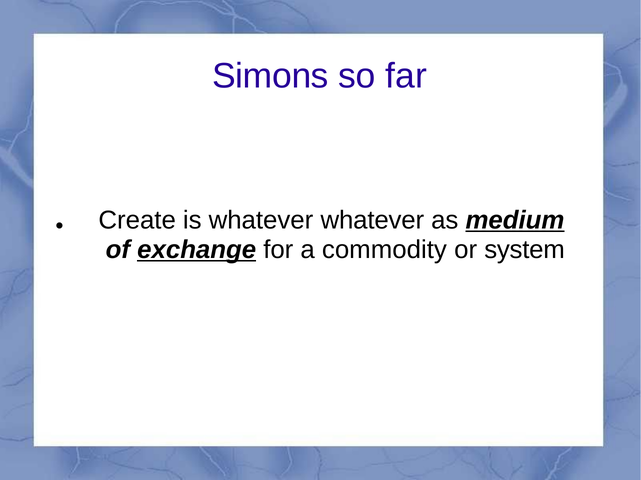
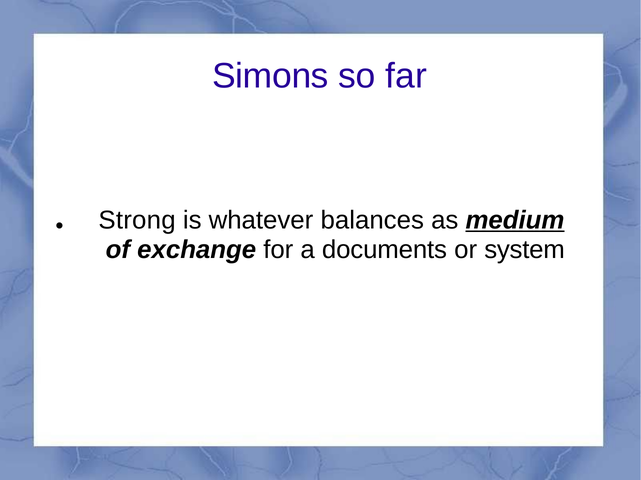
Create: Create -> Strong (137, 220)
whatever whatever: whatever -> balances (372, 220)
exchange underline: present -> none (197, 250)
commodity: commodity -> documents (384, 250)
